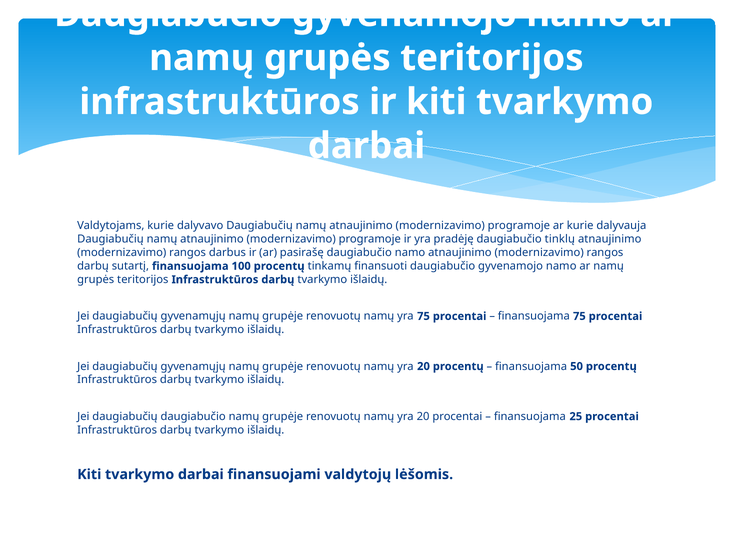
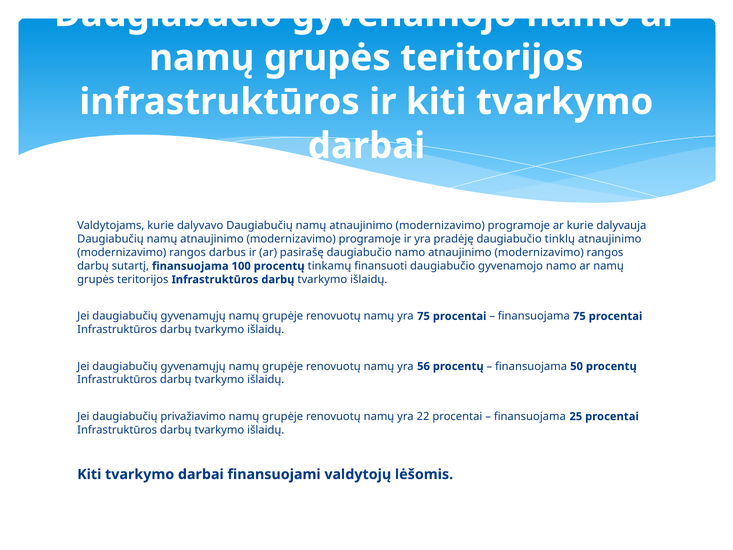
20: 20 -> 56 (423, 366)
daugiabučių daugiabučio: daugiabučio -> privažiavimo (193, 416)
20: 20 -> 22 (423, 416)
